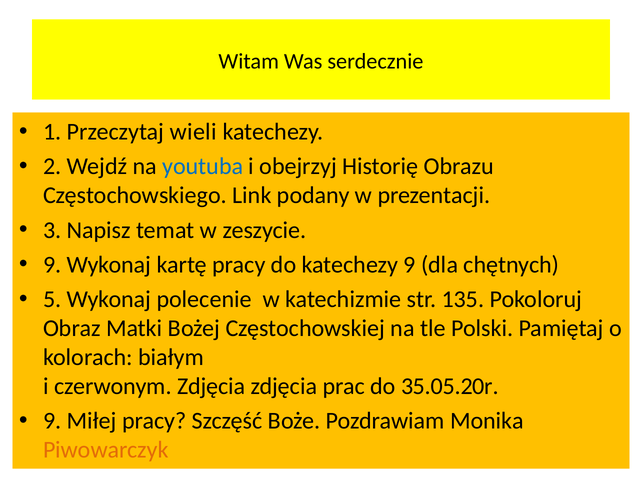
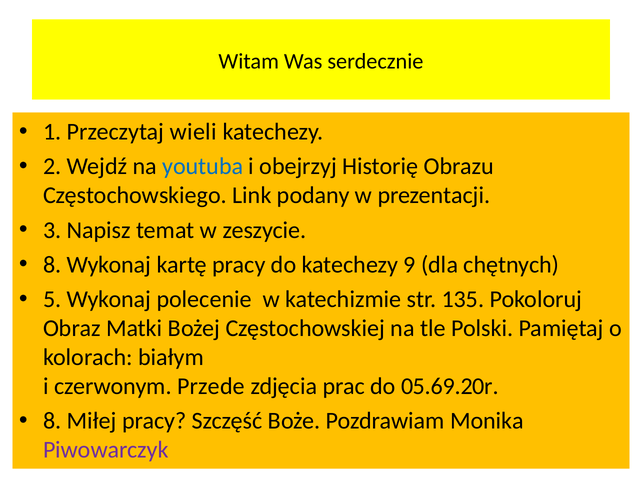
9: 9 -> 8 (52, 264)
czerwonym Zdjęcia: Zdjęcia -> Przede (211, 386)
35.05.20r: 35.05.20r -> 05.69.20r (450, 386)
9: 9 -> 8 (52, 420)
Piwowarczyk colour: orange -> purple (106, 449)
